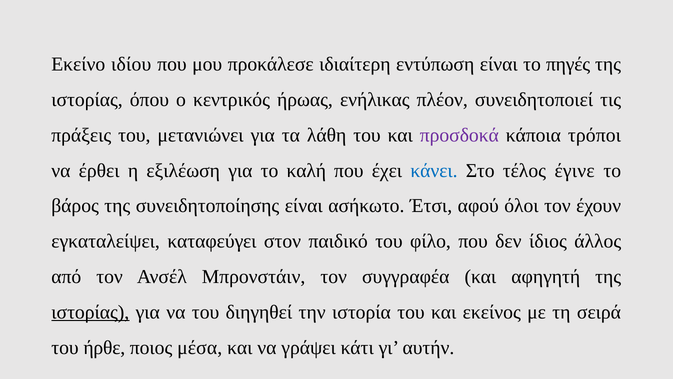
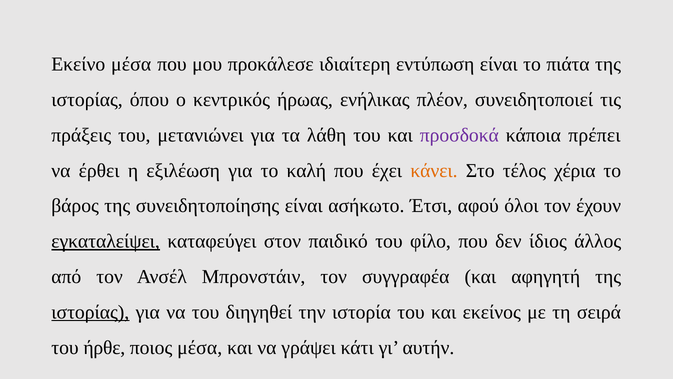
Εκείνο ιδίου: ιδίου -> μέσα (131, 64)
πηγές: πηγές -> πιάτα (568, 64)
τρόποι: τρόποι -> πρέπει (594, 135)
κάνει colour: blue -> orange (434, 170)
έγινε: έγινε -> χέρια (575, 170)
εγκαταλείψει underline: none -> present (106, 241)
